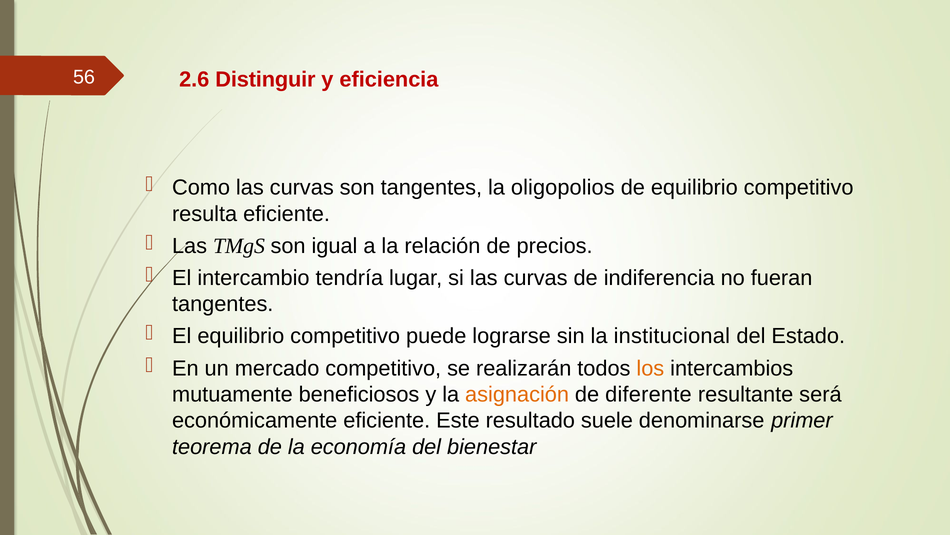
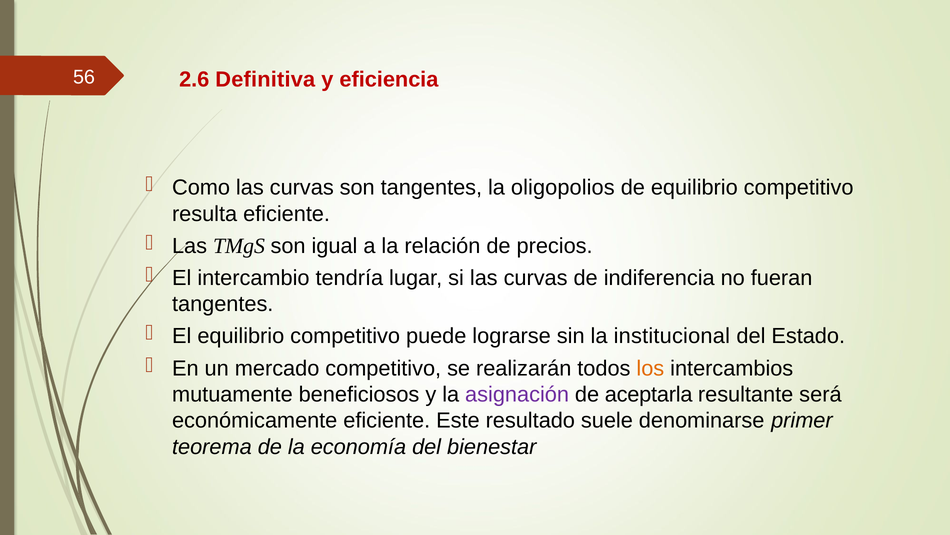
Distinguir: Distinguir -> Definitiva (265, 79)
asignación colour: orange -> purple (517, 394)
diferente: diferente -> aceptarla (649, 394)
